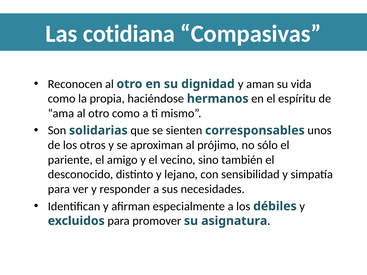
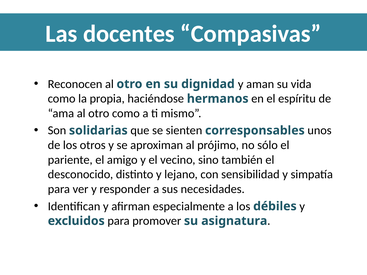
cotidiana: cotidiana -> docentes (129, 34)
